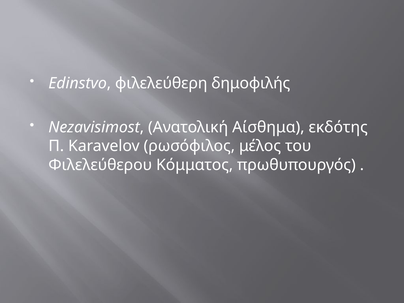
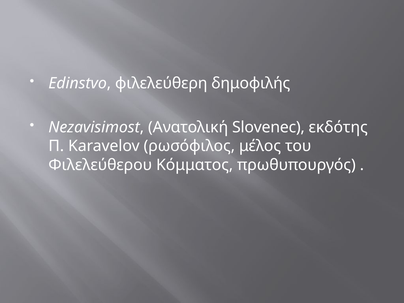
Αίσθημα: Αίσθημα -> Slovenec (268, 127)
